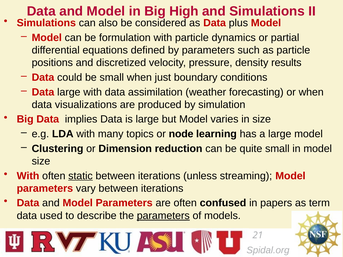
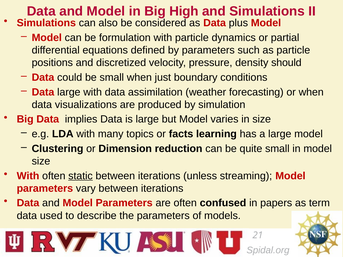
results: results -> should (286, 63)
node: node -> facts (181, 134)
parameters underline: present -> none (163, 216)
